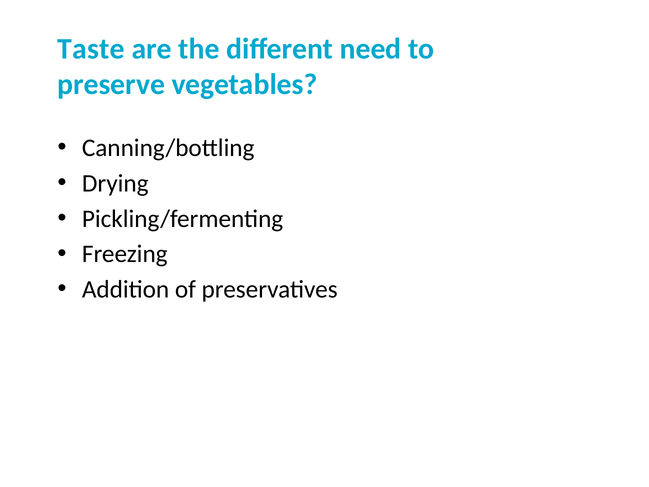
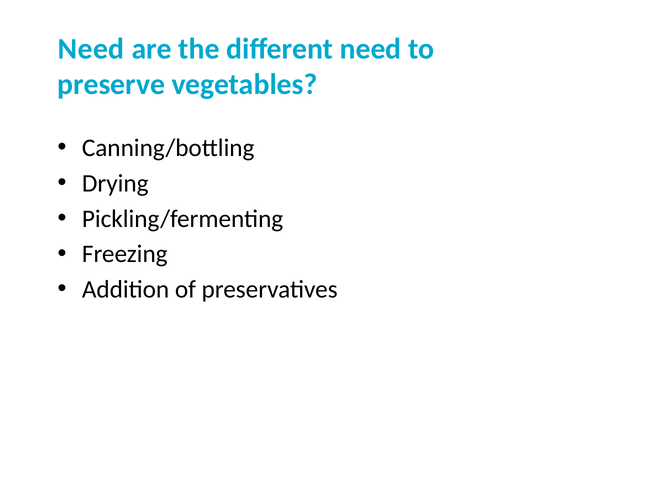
Taste: Taste -> Need (91, 49)
